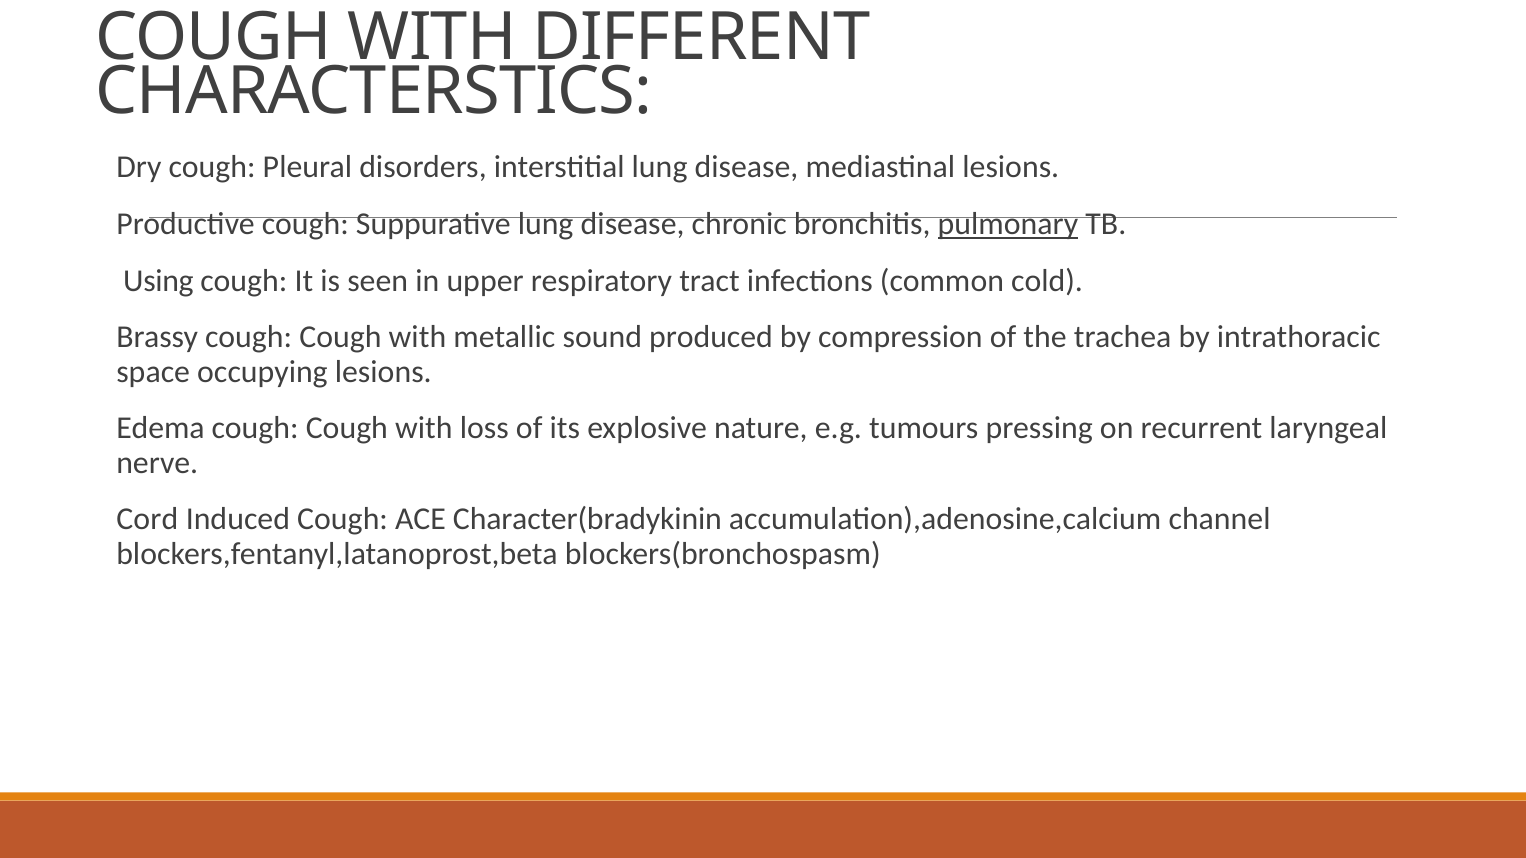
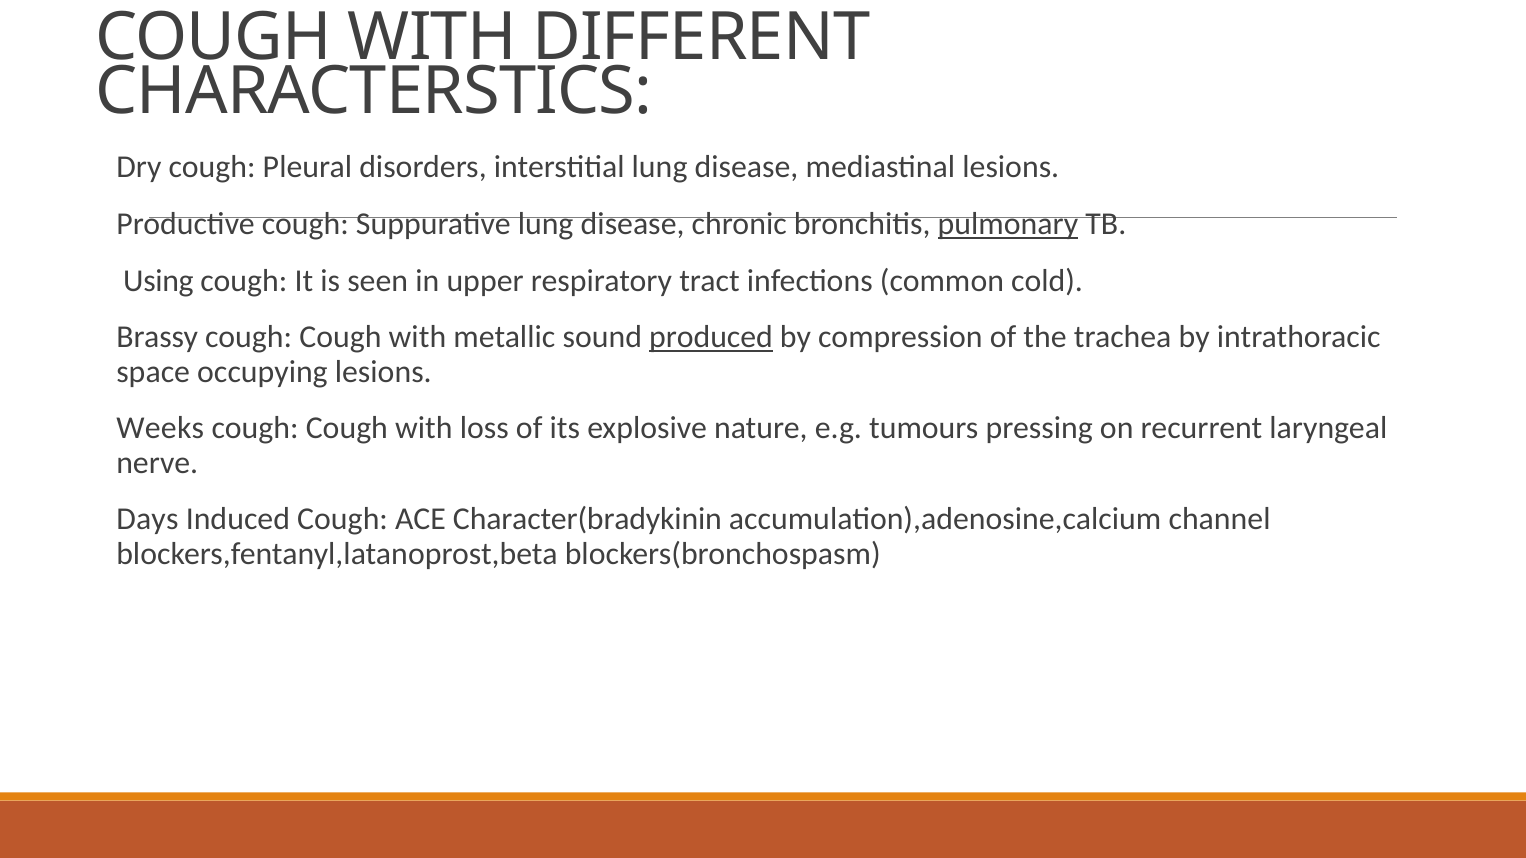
produced underline: none -> present (711, 337)
Edema: Edema -> Weeks (160, 428)
Cord: Cord -> Days (147, 519)
